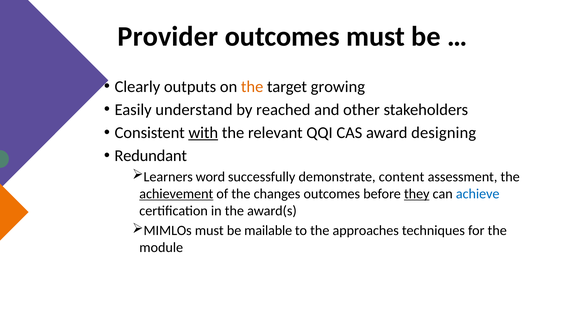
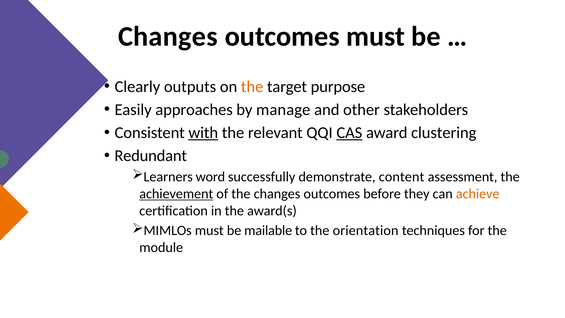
Provider: Provider -> Changes (168, 37)
growing: growing -> purpose (338, 87)
understand: understand -> approaches (194, 110)
reached: reached -> manage (283, 110)
CAS underline: none -> present (349, 133)
designing: designing -> clustering (444, 133)
they underline: present -> none (417, 194)
achieve colour: blue -> orange (478, 194)
approaches: approaches -> orientation (366, 230)
